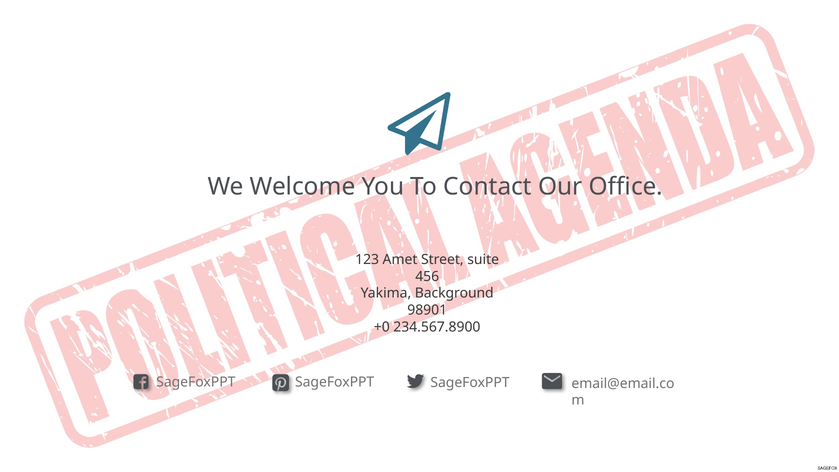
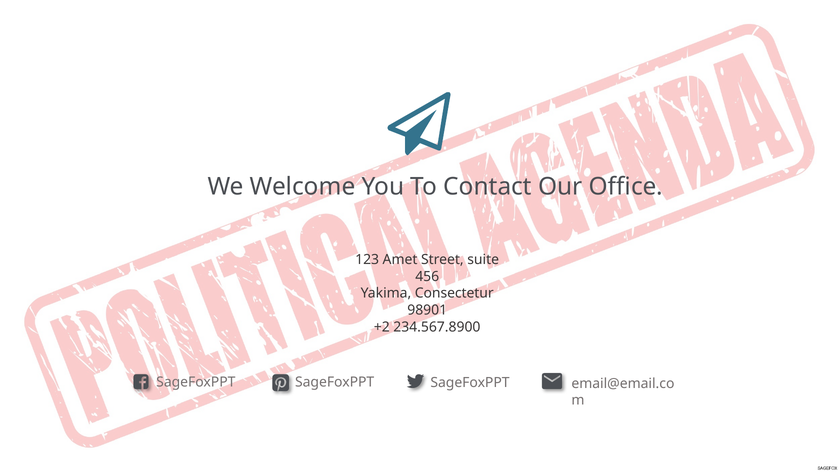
Background: Background -> Consectetur (454, 293)
+0: +0 -> +2 (382, 327)
